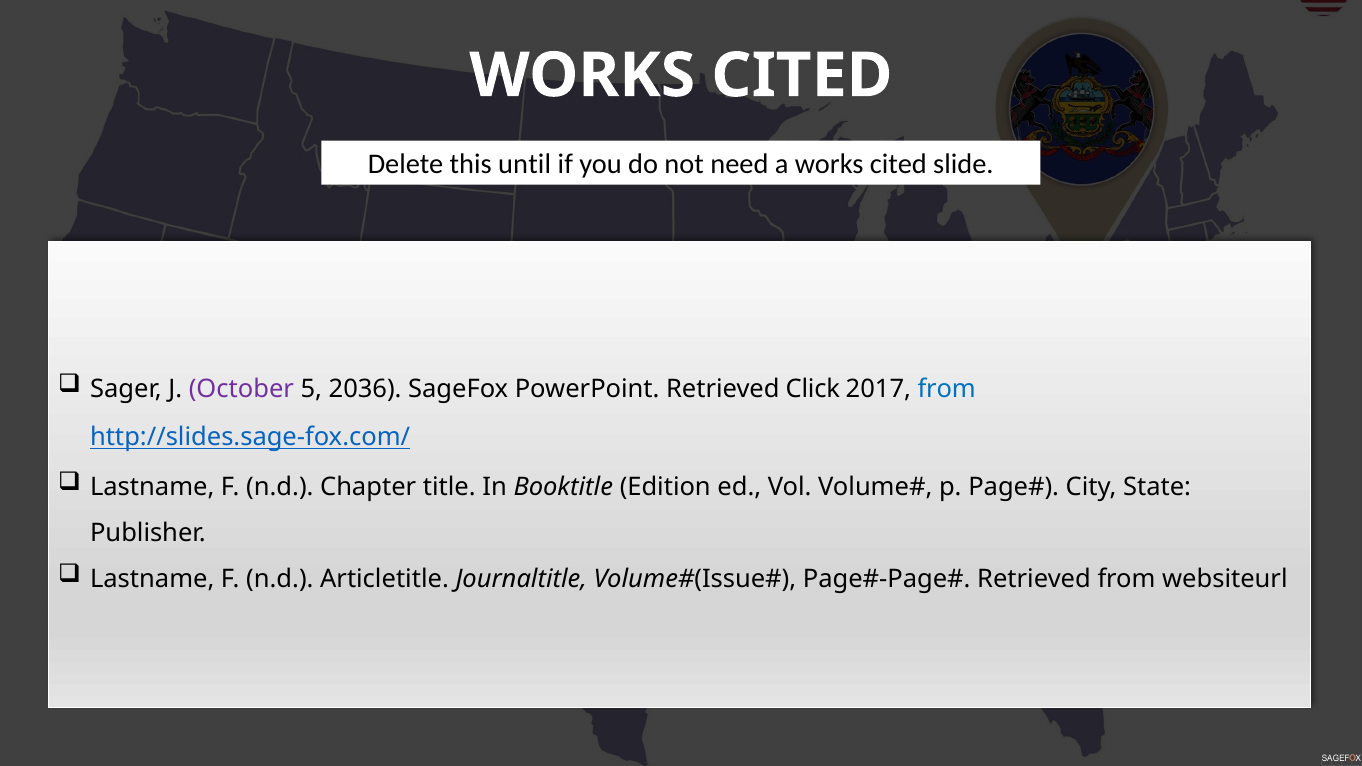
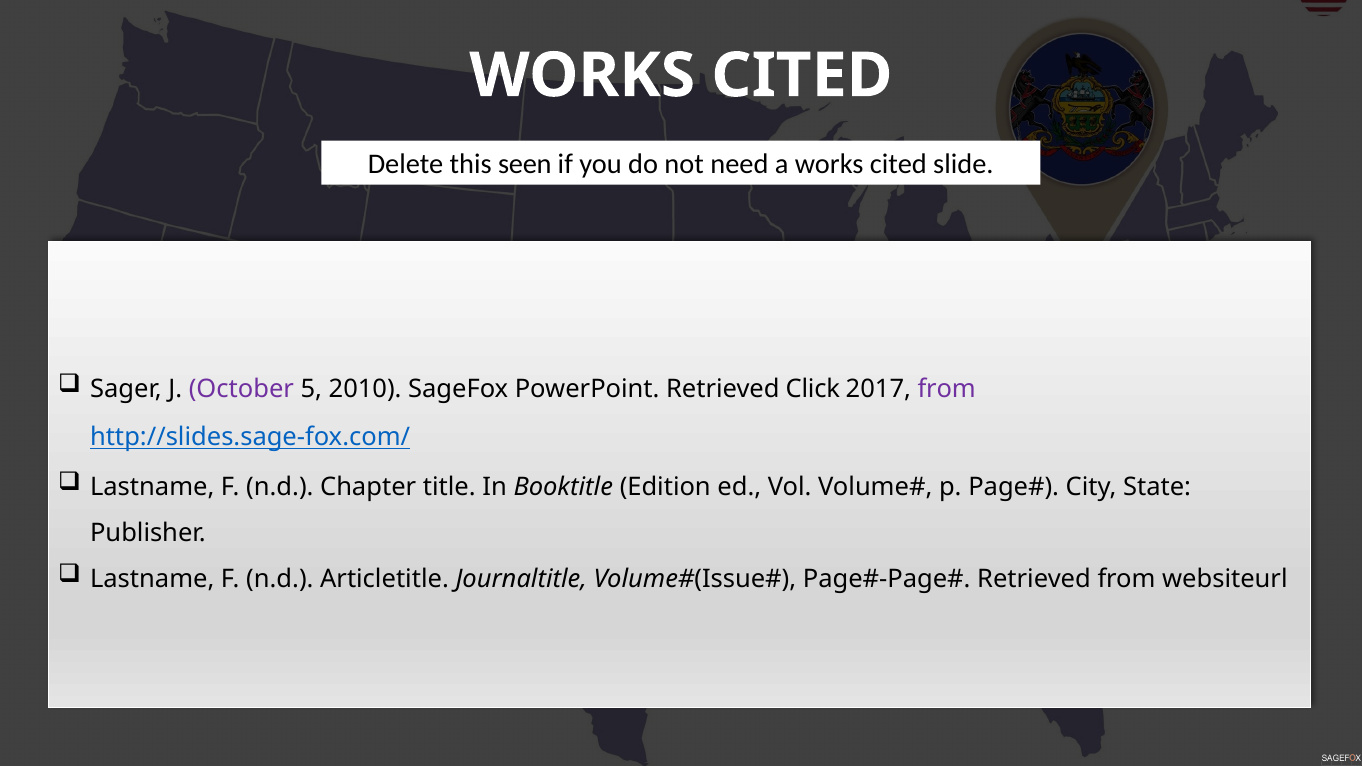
until: until -> seen (525, 165)
2036: 2036 -> 2010 (365, 389)
from colour: blue -> purple (947, 389)
